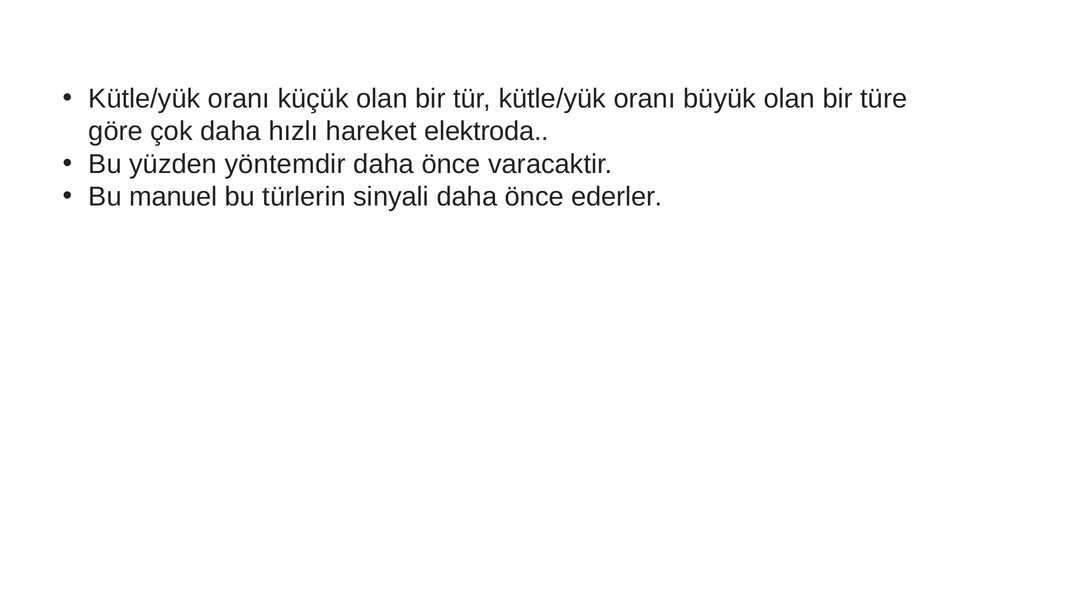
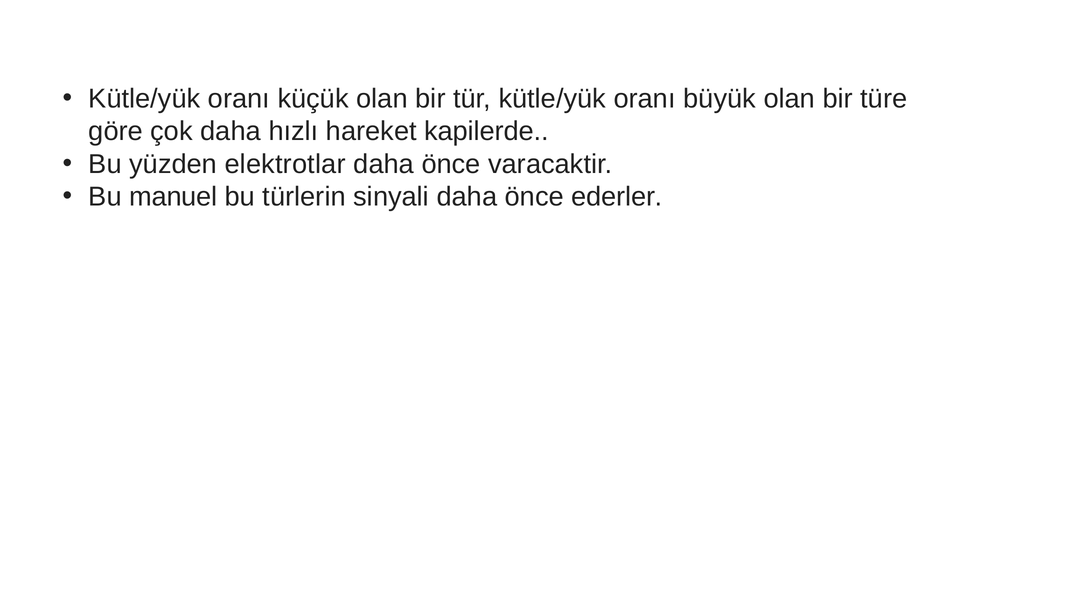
elektroda: elektroda -> kapilerde (487, 131)
yöntemdir: yöntemdir -> elektrotlar (285, 164)
